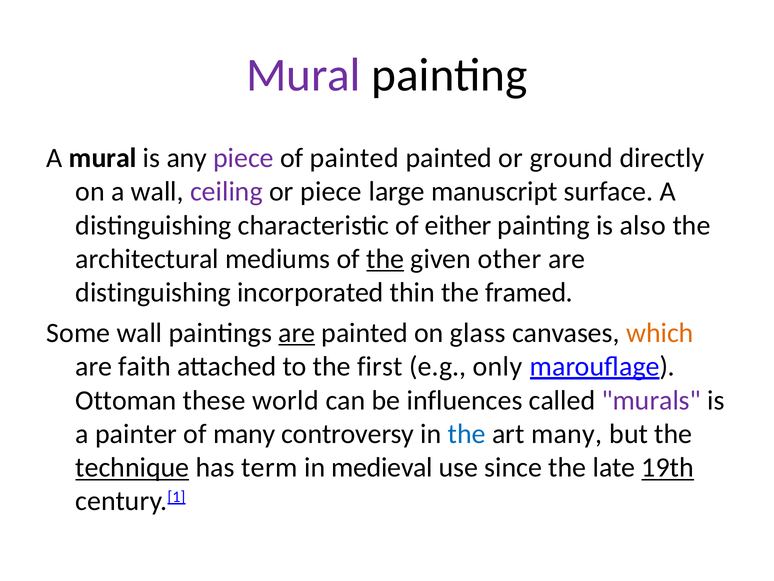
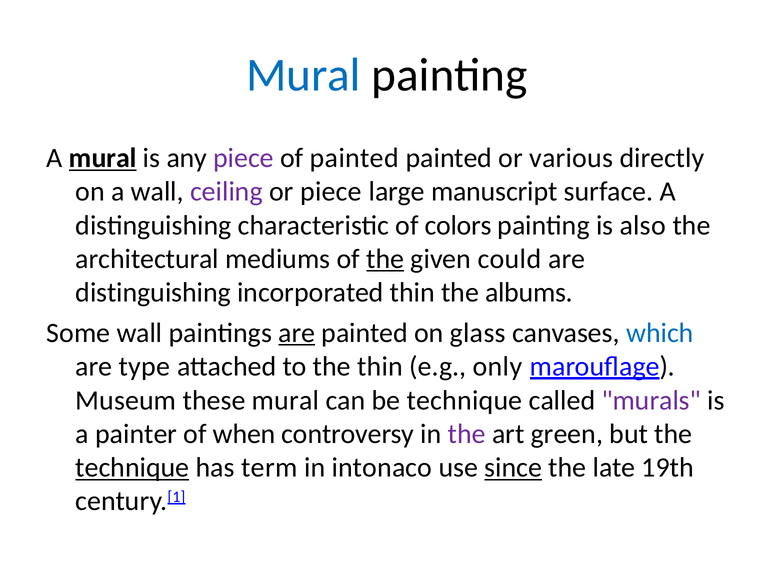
Mural colour: purple -> blue (303, 75)
mural underline: none -> present (103, 158)
ground: ground -> various (571, 158)
either: either -> colors (458, 225)
other: other -> could (510, 259)
framed: framed -> albums (529, 292)
which colour: orange -> blue (660, 333)
faith: faith -> type (145, 366)
the first: first -> thin (380, 366)
Ottoman: Ottoman -> Museum (126, 400)
these world: world -> mural (285, 400)
be influences: influences -> technique (464, 400)
of many: many -> when (244, 434)
the colour: blue -> purple (467, 434)
art many: many -> green (567, 434)
medieval: medieval -> intonaco (382, 467)
since underline: none -> present (513, 467)
19th underline: present -> none (668, 467)
